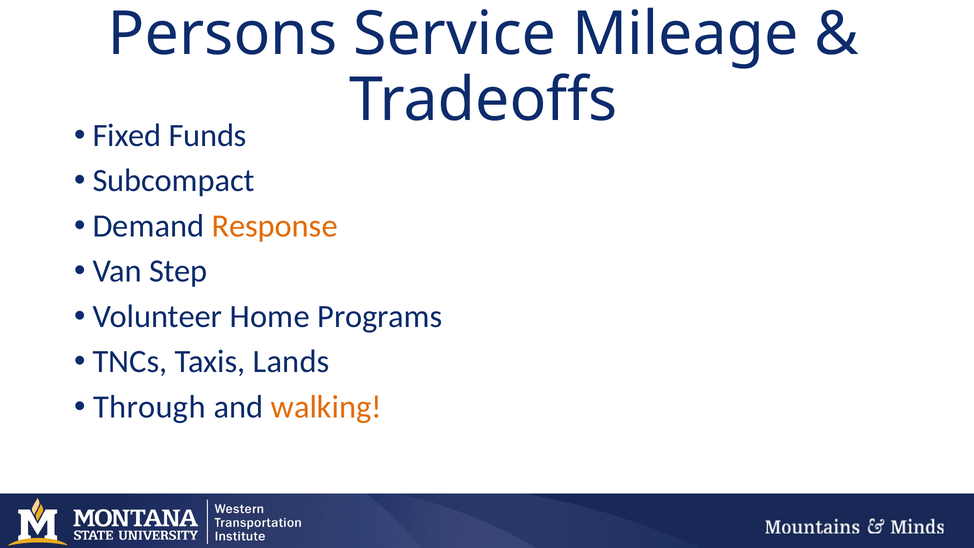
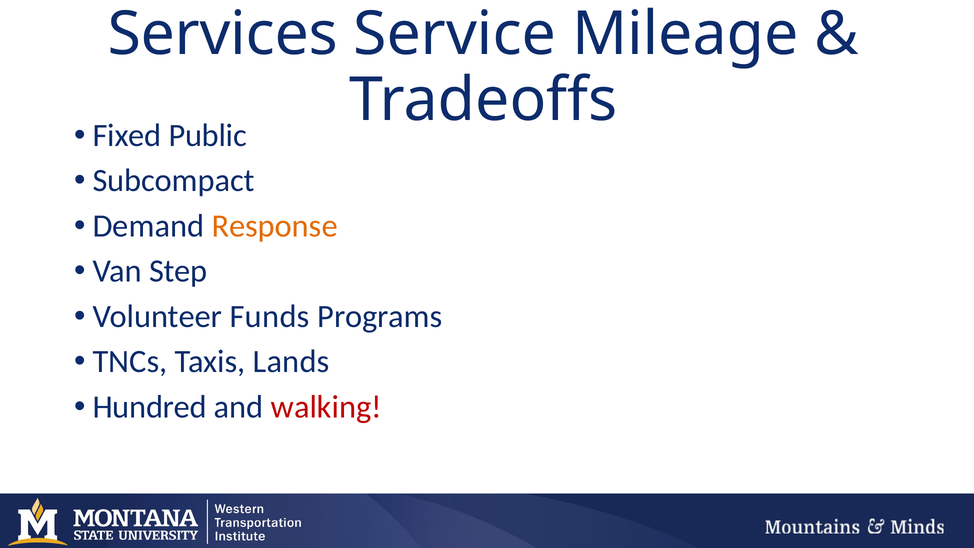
Persons: Persons -> Services (223, 34)
Funds: Funds -> Public (208, 135)
Home: Home -> Funds (270, 316)
Through: Through -> Hundred (150, 407)
walking colour: orange -> red (326, 407)
